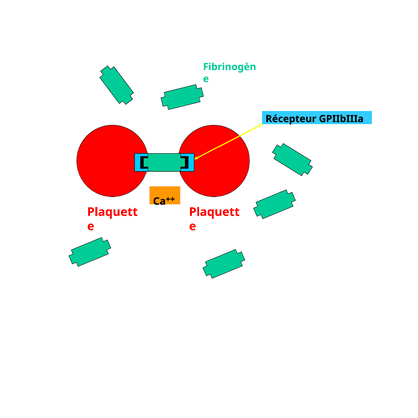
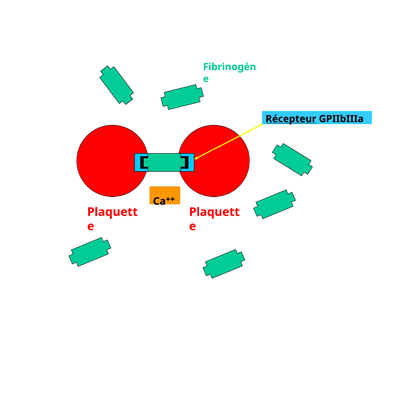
Récepteur underline: none -> present (291, 119)
